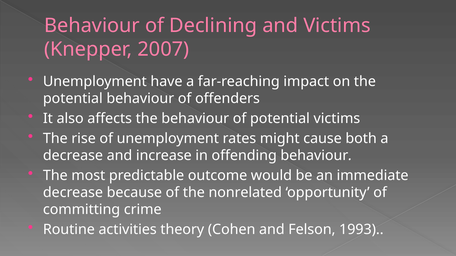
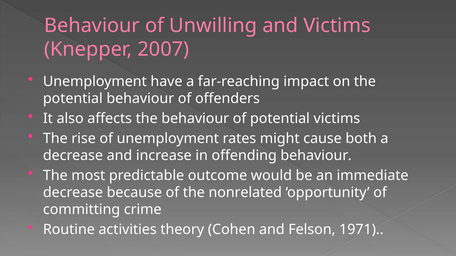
Declining: Declining -> Unwilling (213, 26)
1993: 1993 -> 1971 (361, 230)
